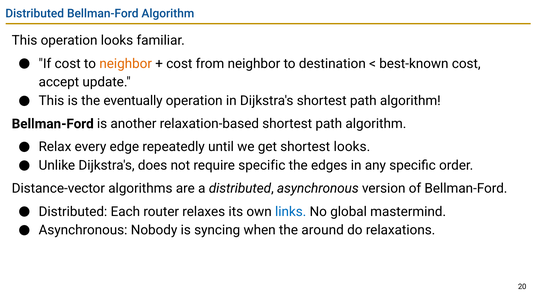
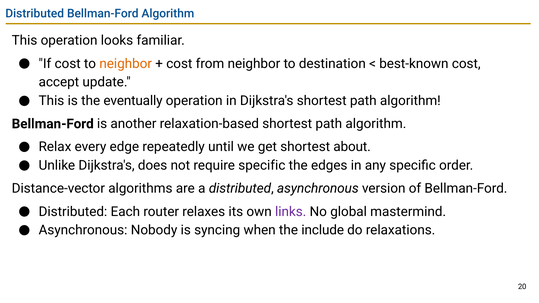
shortest looks: looks -> about (352, 147)
links colour: blue -> purple (291, 212)
around: around -> include (323, 230)
